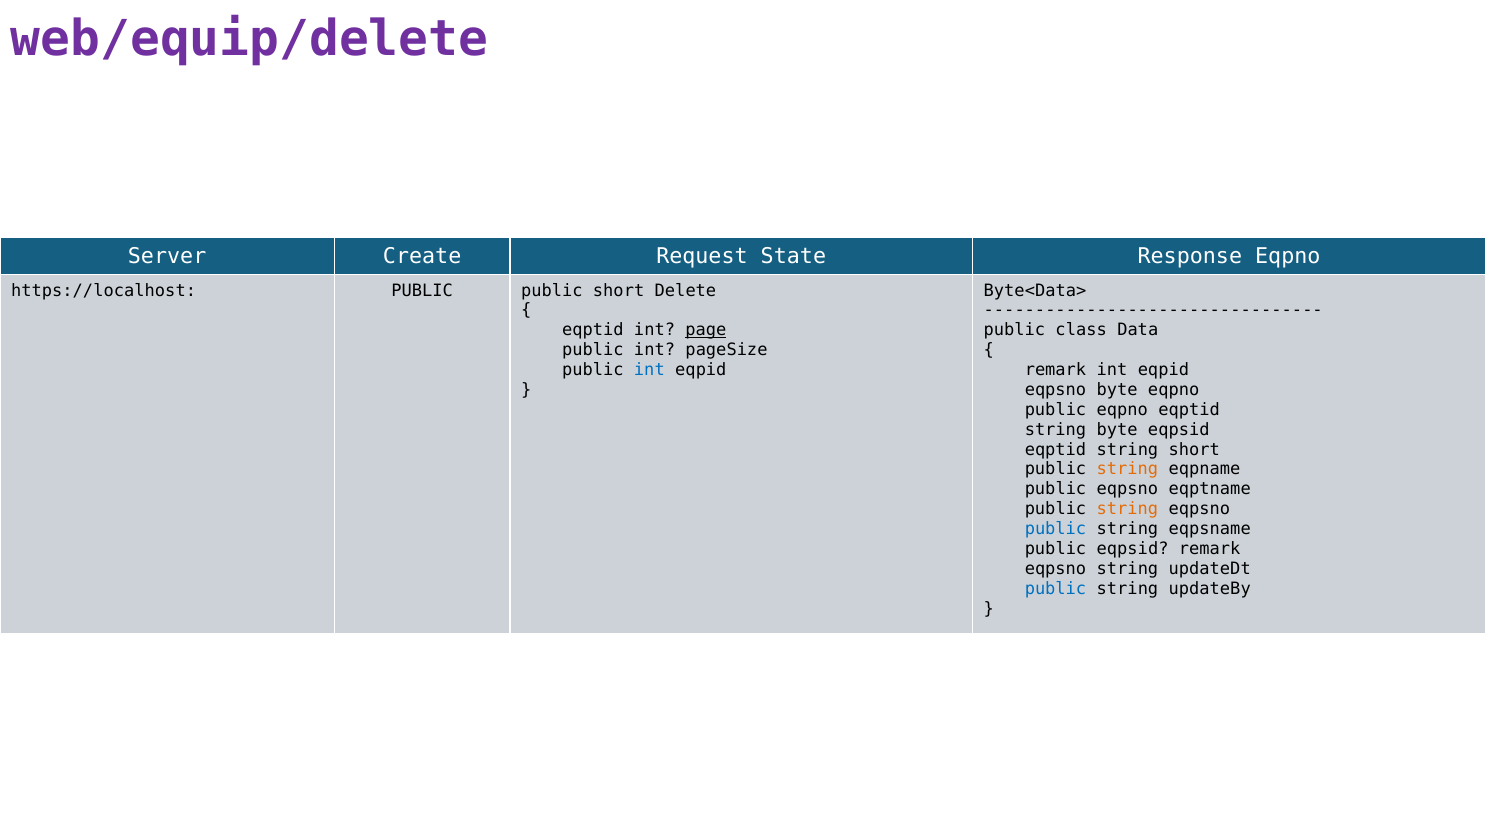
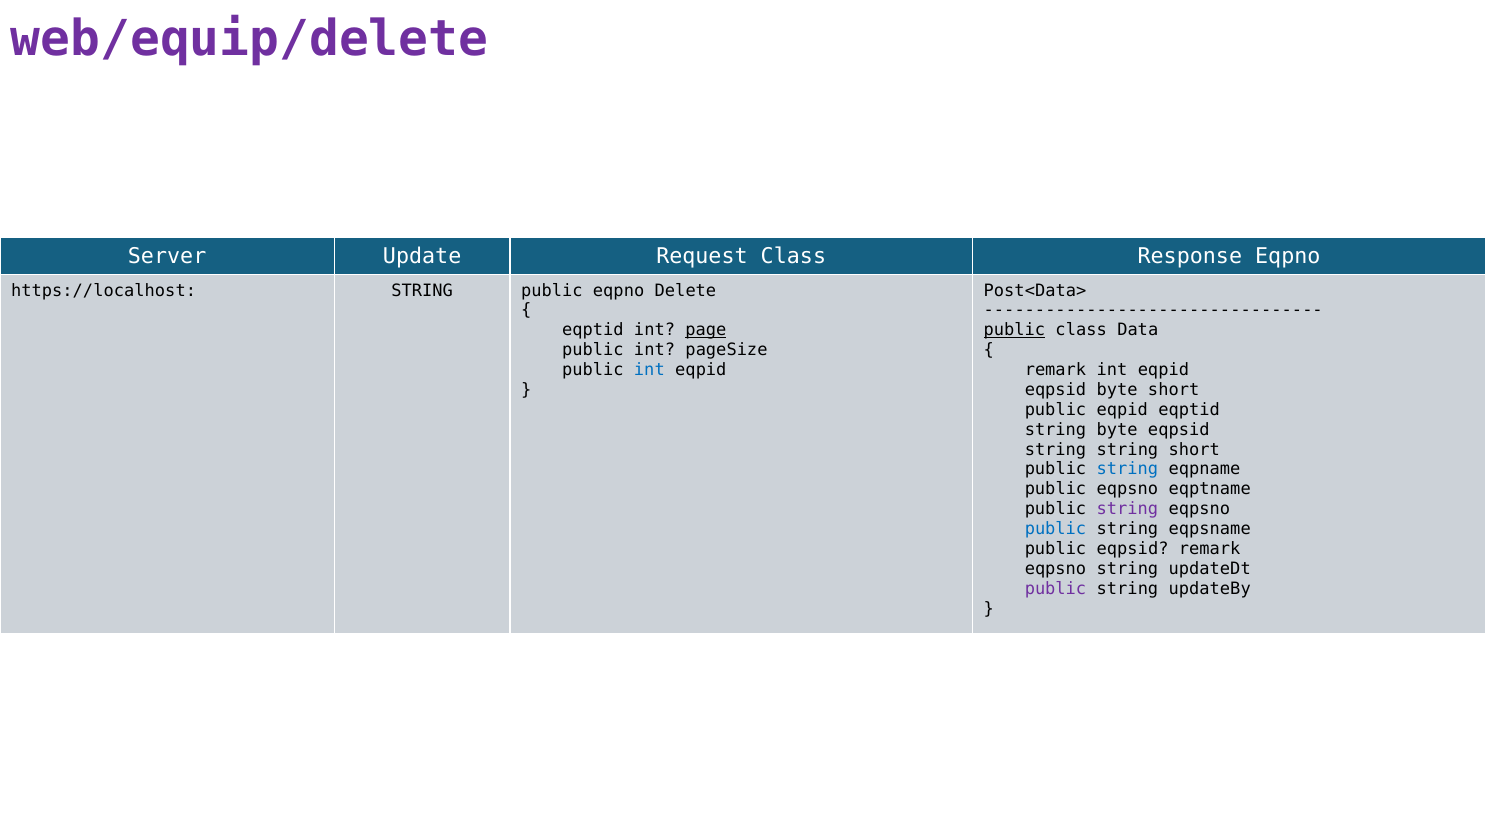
Create: Create -> Update (422, 256)
Request State: State -> Class (793, 256)
https://localhost PUBLIC: PUBLIC -> STRING (422, 290)
public short: short -> eqpno (619, 290)
Byte<Data>: Byte<Data> -> Post<Data> (1035, 290)
public underline: none -> present (1014, 330)
eqpsno: eqpsno -> eqpsid (1055, 390)
byte eqpno: eqpno -> short (1174, 390)
public eqpno: eqpno -> eqpid (1122, 410)
eqptid: eqptid -> string (1055, 449)
string colour: orange -> blue (1127, 469)
string colour: orange -> purple (1127, 509)
public colour: blue -> purple (1055, 589)
